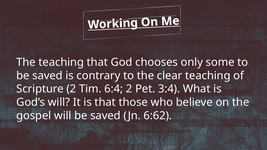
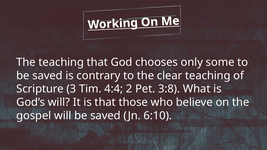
Scripture 2: 2 -> 3 (71, 89)
6:4: 6:4 -> 4:4 (114, 89)
3:4: 3:4 -> 3:8 (169, 89)
6:62: 6:62 -> 6:10 (158, 116)
